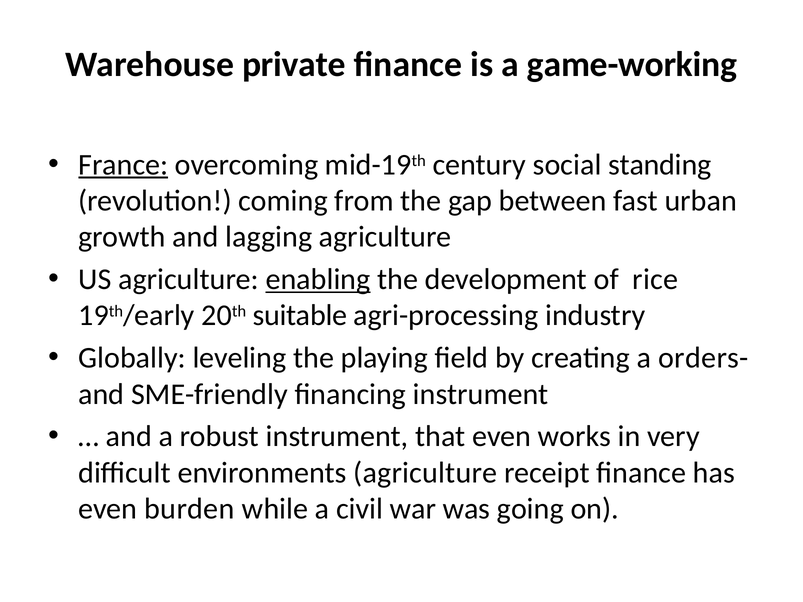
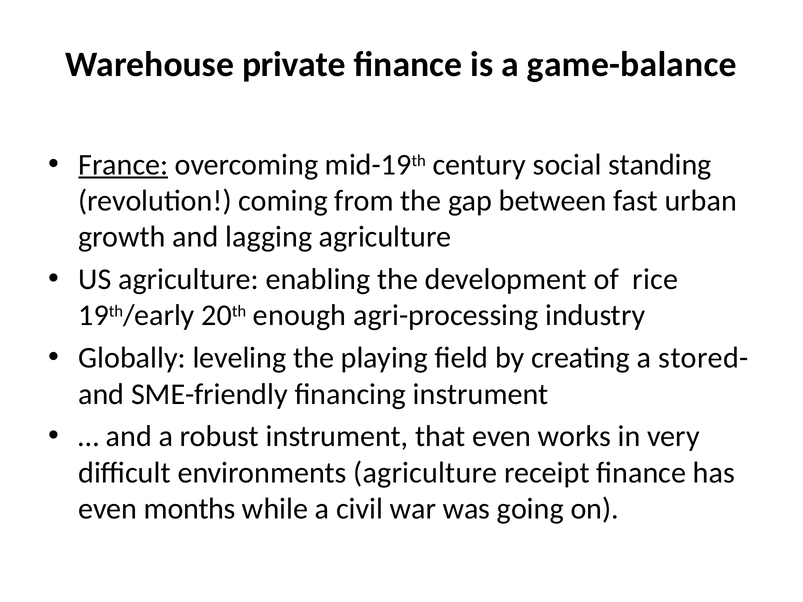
game-working: game-working -> game-balance (632, 65)
enabling underline: present -> none (318, 279)
suitable: suitable -> enough (300, 316)
orders-: orders- -> stored- (703, 358)
burden: burden -> months (190, 509)
